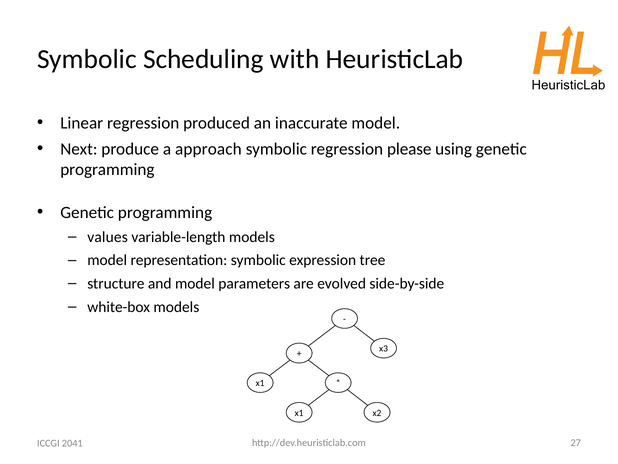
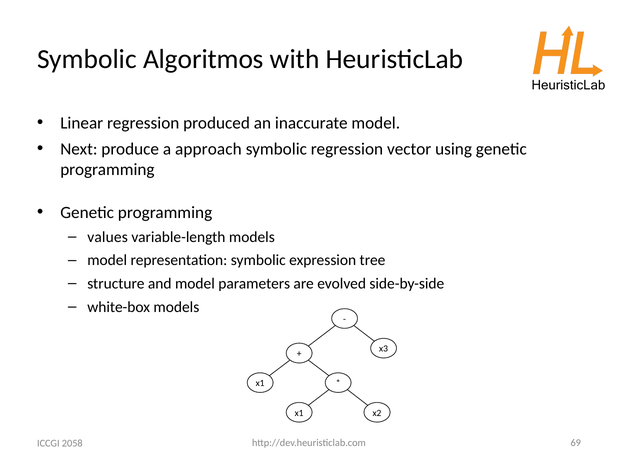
Scheduling: Scheduling -> Algoritmos (203, 59)
please: please -> vector (409, 149)
27: 27 -> 69 (576, 443)
2041: 2041 -> 2058 (72, 443)
